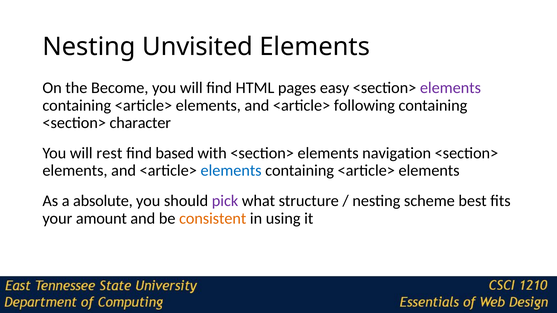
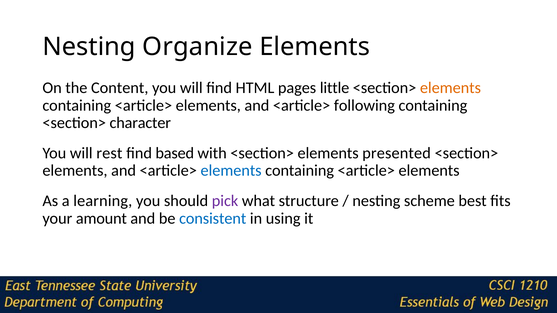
Unvisited: Unvisited -> Organize (197, 47)
Become: Become -> Content (120, 88)
easy: easy -> little (335, 88)
elements colour: purple -> orange (450, 88)
navigation: navigation -> presented (397, 153)
absolute: absolute -> learning (103, 201)
consistent colour: orange -> blue (213, 219)
